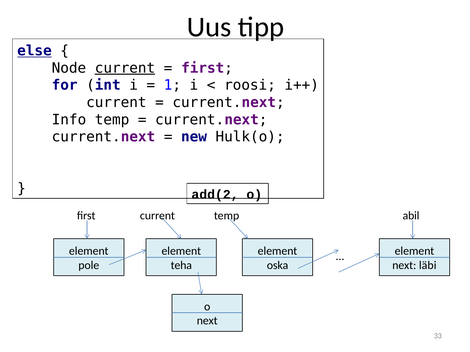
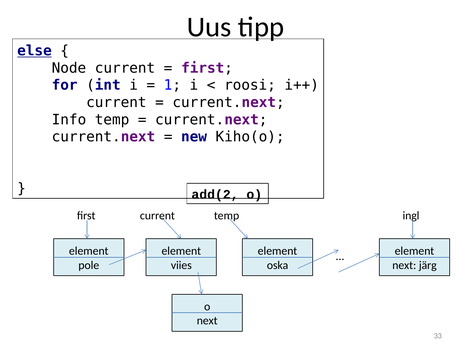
current underline: present -> none (125, 68)
Hulk(o: Hulk(o -> Kiho(o (250, 137)
abil: abil -> ingl (411, 216)
teha: teha -> viies (181, 266)
läbi: läbi -> järg (428, 266)
